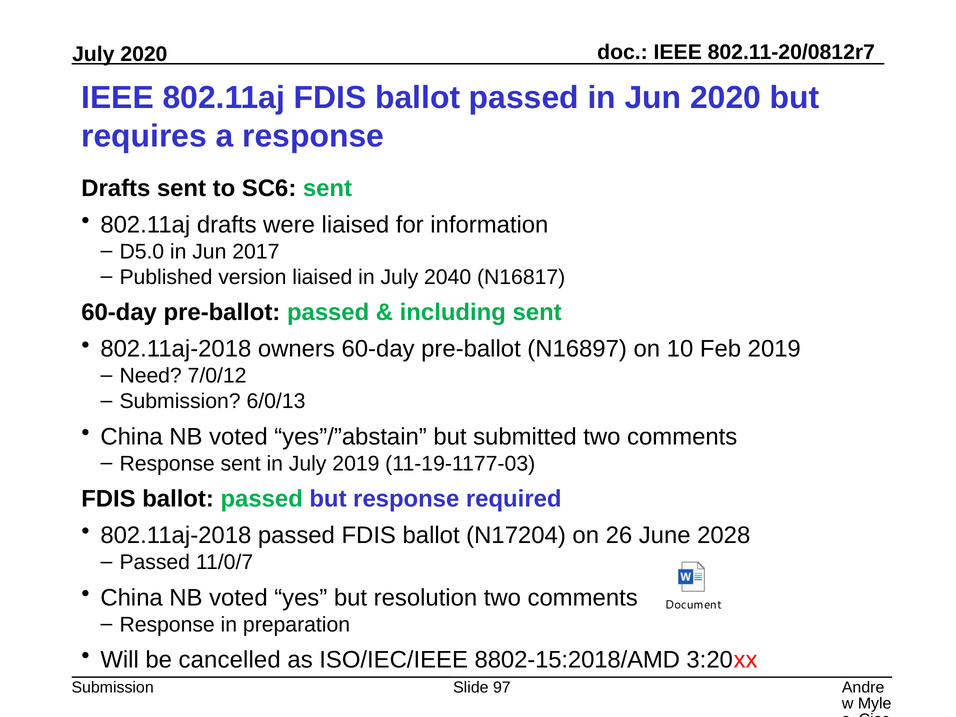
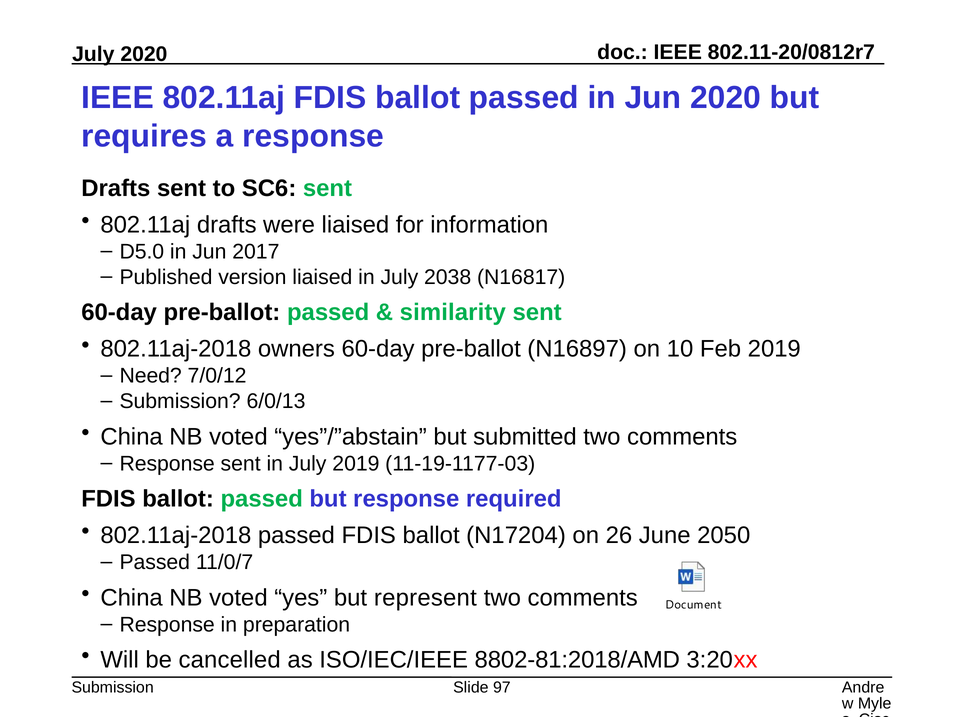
2040: 2040 -> 2038 (448, 277)
including: including -> similarity (453, 312)
2028: 2028 -> 2050 (724, 535)
resolution: resolution -> represent (425, 598)
8802-15:2018/AMD: 8802-15:2018/AMD -> 8802-81:2018/AMD (577, 660)
